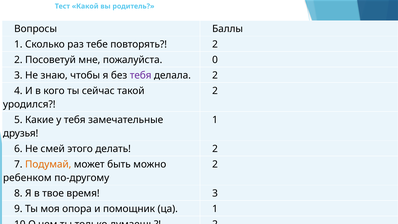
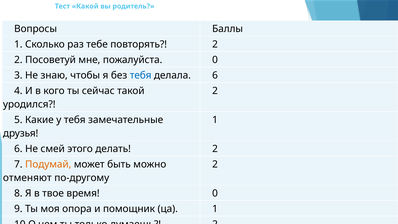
тебя colour: purple -> blue (141, 75)
делала 2: 2 -> 6 (215, 75)
ребенком: ребенком -> отменяют (27, 178)
время 3: 3 -> 0 (215, 193)
